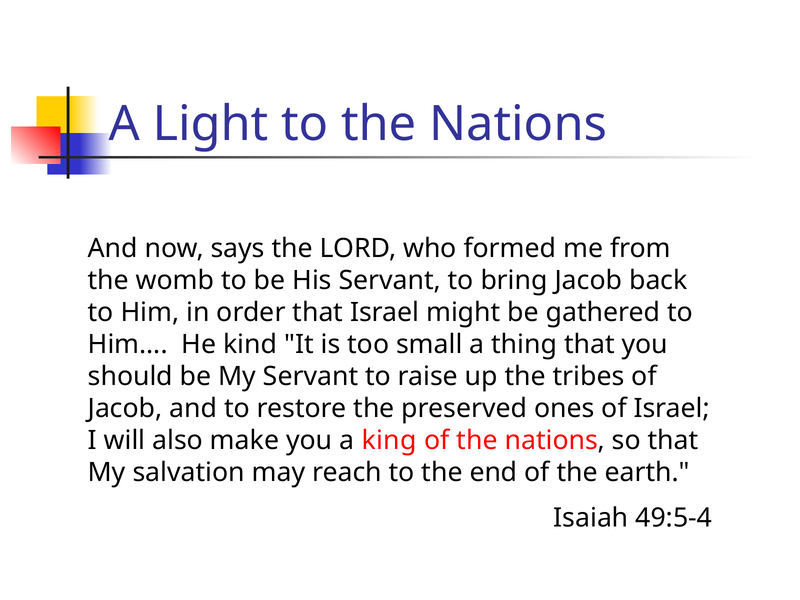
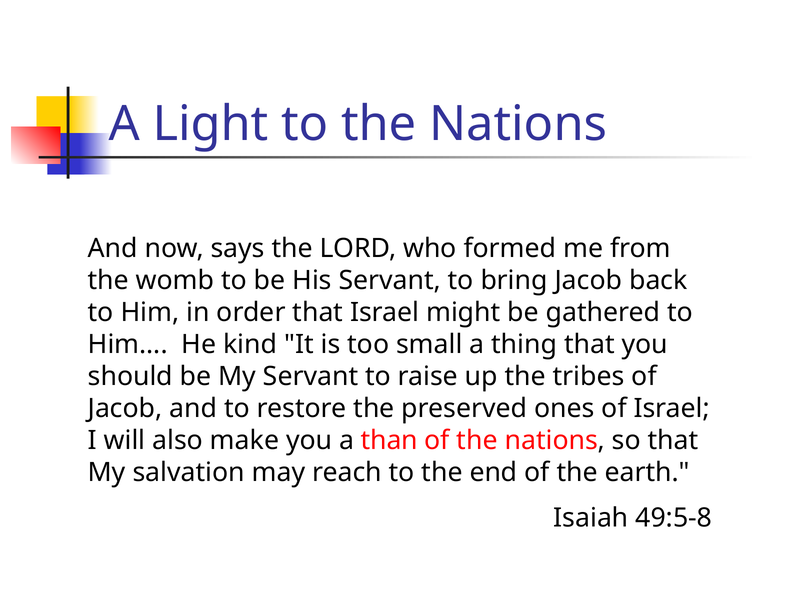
king: king -> than (389, 440)
49:5-4: 49:5-4 -> 49:5-8 (674, 518)
